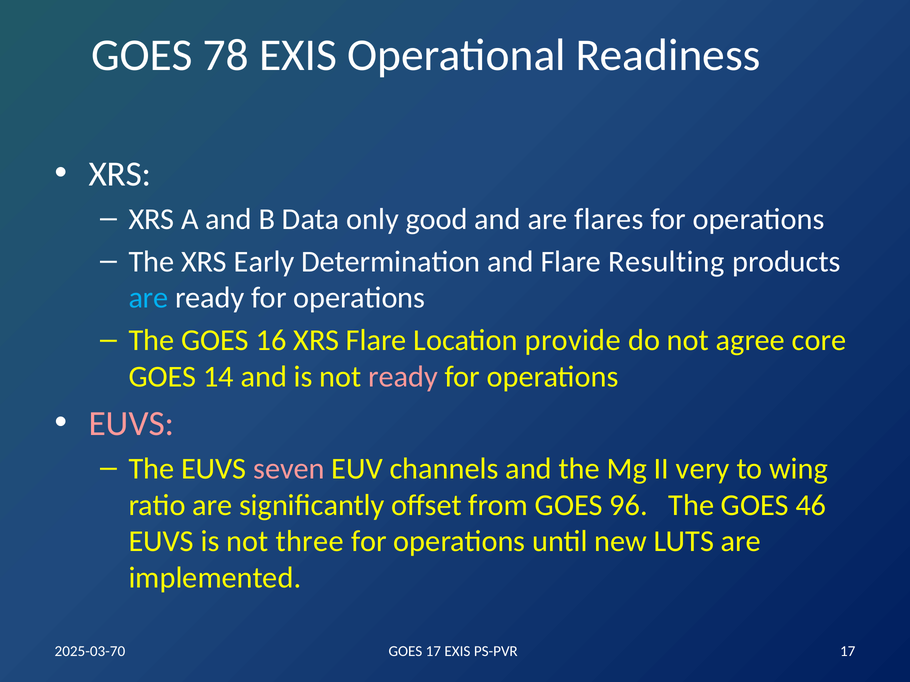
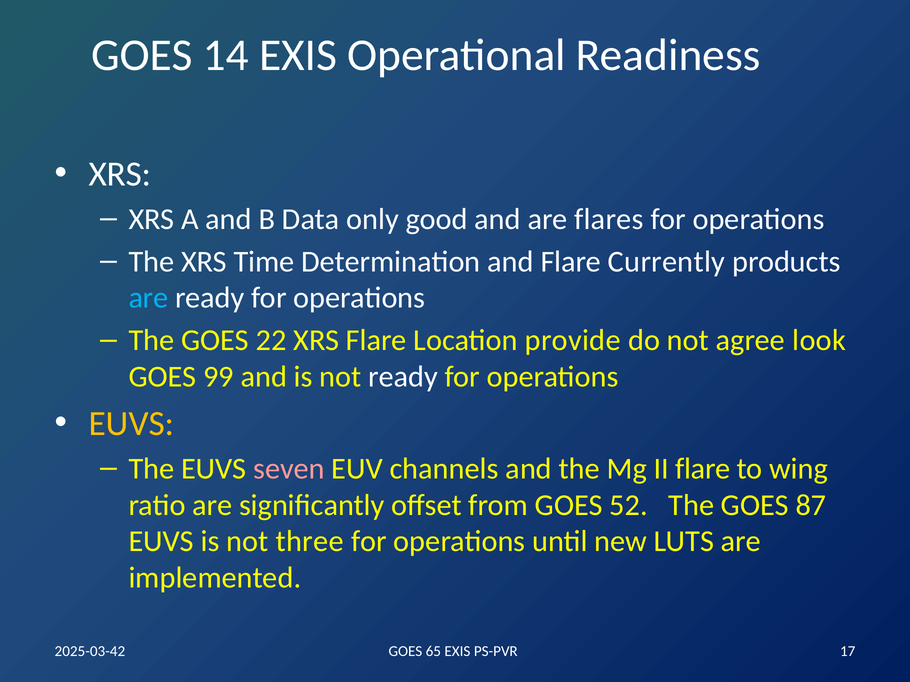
78: 78 -> 14 (226, 55)
Early: Early -> Time (264, 262)
Resulting: Resulting -> Currently (666, 262)
16: 16 -> 22 (271, 341)
core: core -> look (819, 341)
14: 14 -> 99 (218, 377)
ready colour: pink -> white (403, 377)
EUVS colour: pink -> yellow (131, 424)
II very: very -> flare (703, 469)
96: 96 -> 52 (629, 505)
46: 46 -> 87 (811, 505)
2025-03-70: 2025-03-70 -> 2025-03-42 (90, 652)
GOES 17: 17 -> 65 (433, 652)
